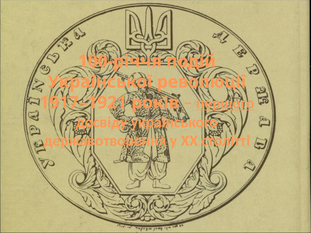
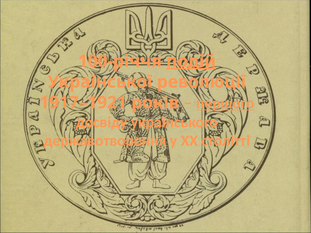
подій underline: none -> present (191, 61)
